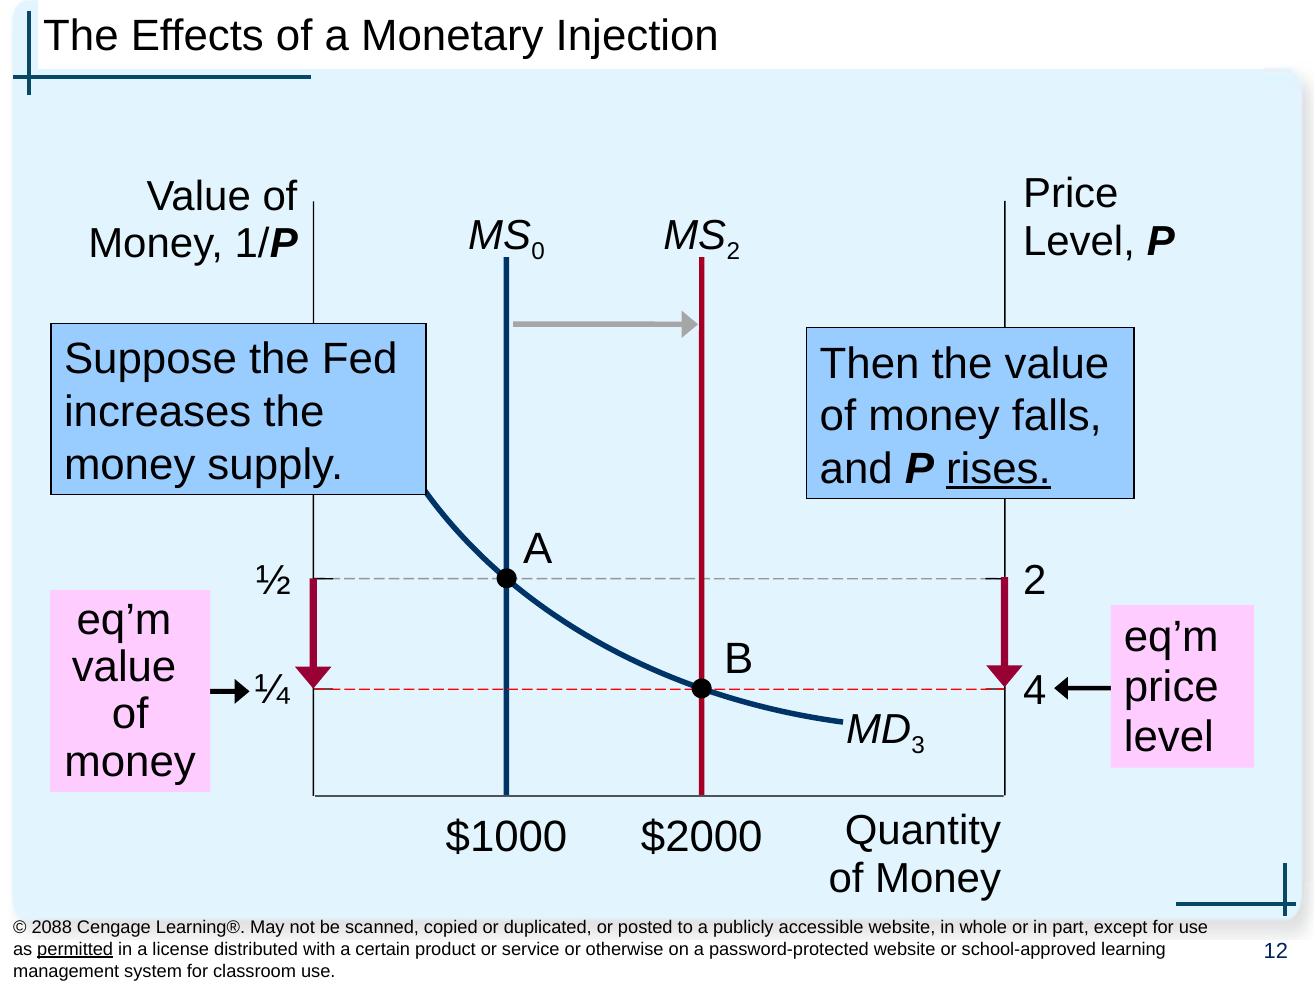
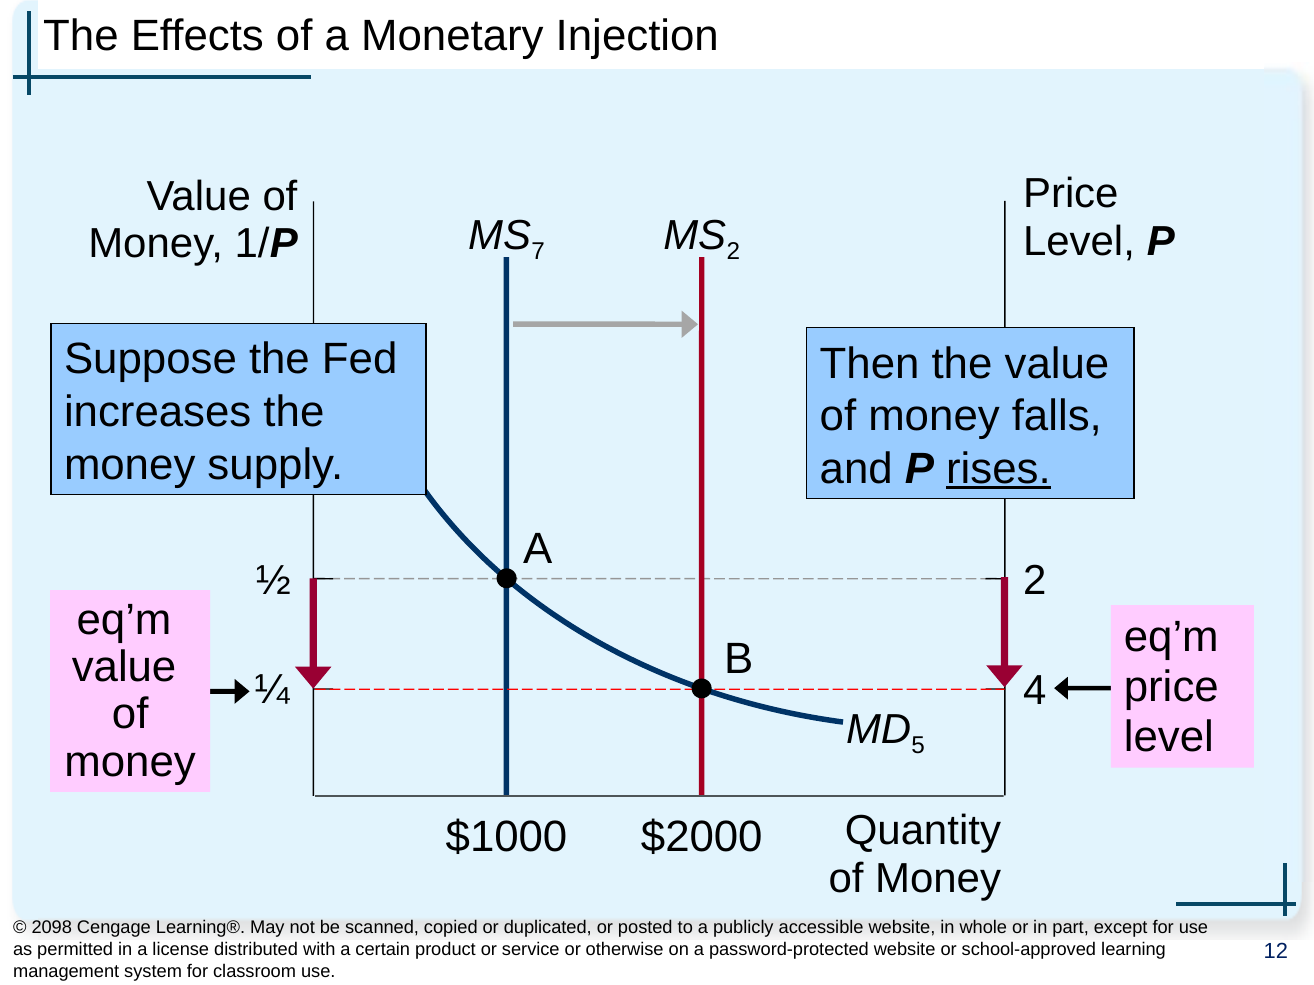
0: 0 -> 7 (538, 252)
3: 3 -> 5 (918, 746)
2088: 2088 -> 2098 (52, 928)
permitted underline: present -> none (75, 950)
